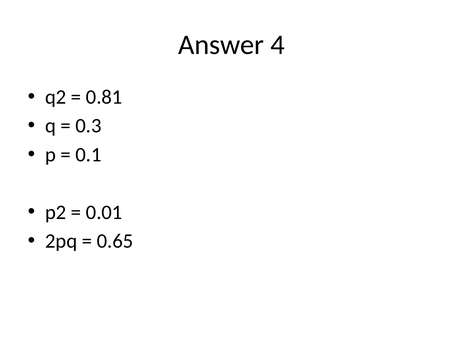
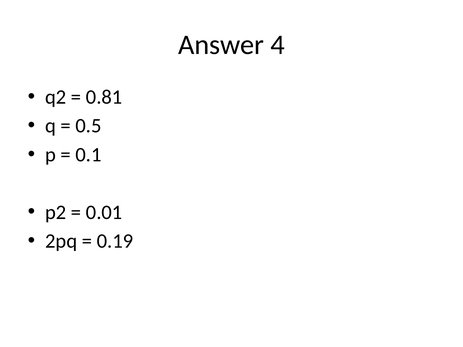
0.3: 0.3 -> 0.5 (88, 126)
0.65: 0.65 -> 0.19 (115, 241)
